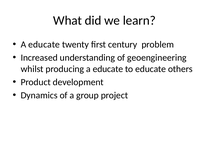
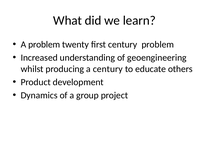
educate: educate -> problem (44, 44)
producing a educate: educate -> century (108, 69)
